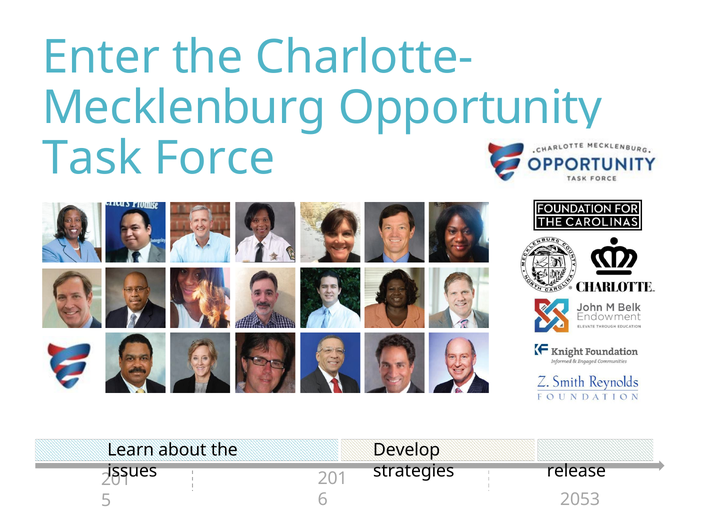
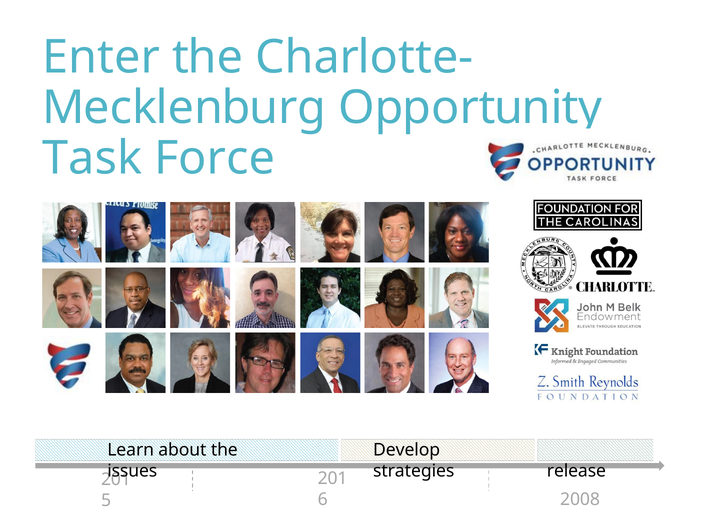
2053: 2053 -> 2008 (580, 500)
